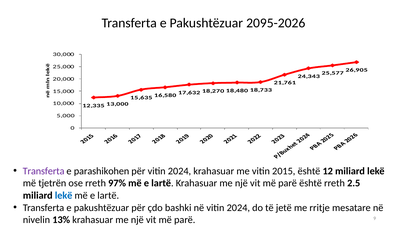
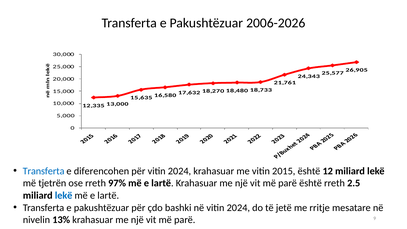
2095-2026: 2095-2026 -> 2006-2026 (276, 23)
Transferta colour: purple -> blue (44, 171)
parashikohen: parashikohen -> diferencohen (101, 171)
